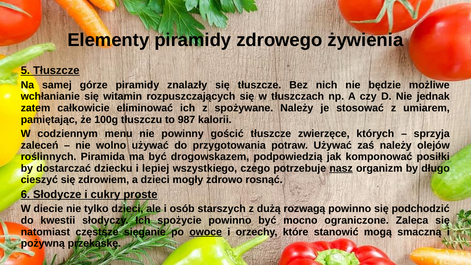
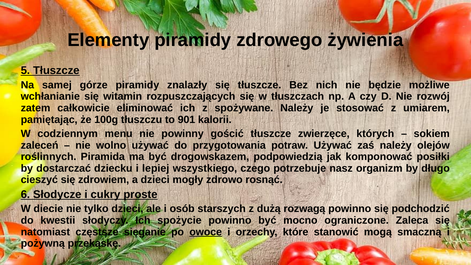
jednak: jednak -> rozwój (433, 96)
987: 987 -> 901 (186, 120)
sprzyja: sprzyja -> sokiem (432, 134)
nasz underline: present -> none (341, 168)
